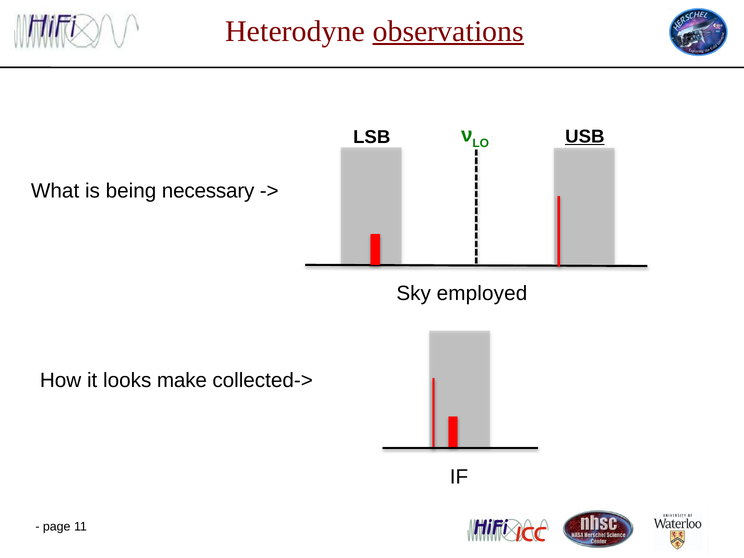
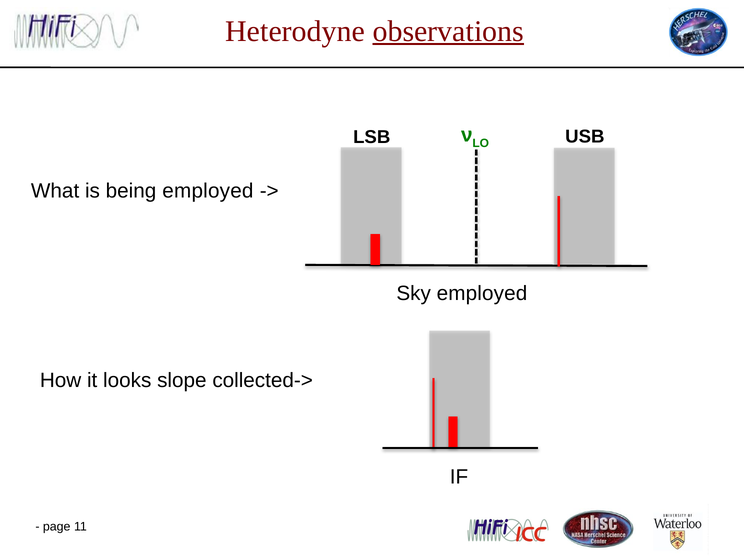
USB underline: present -> none (585, 137)
being necessary: necessary -> employed (208, 191)
make: make -> slope (182, 380)
